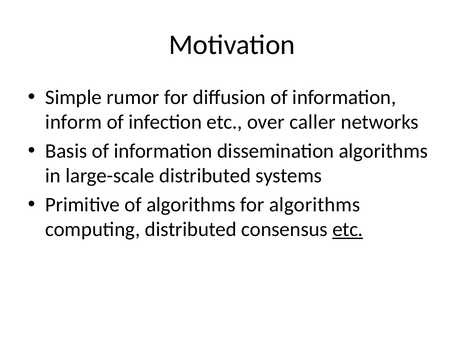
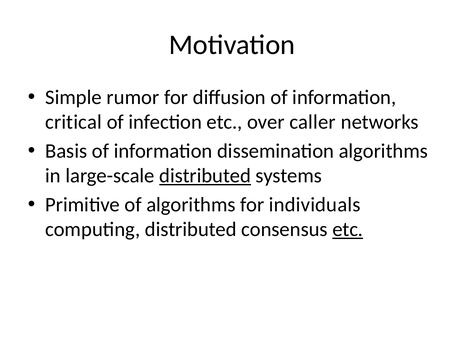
inform: inform -> critical (74, 122)
distributed underline: none -> present (205, 176)
for algorithms: algorithms -> individuals (315, 205)
